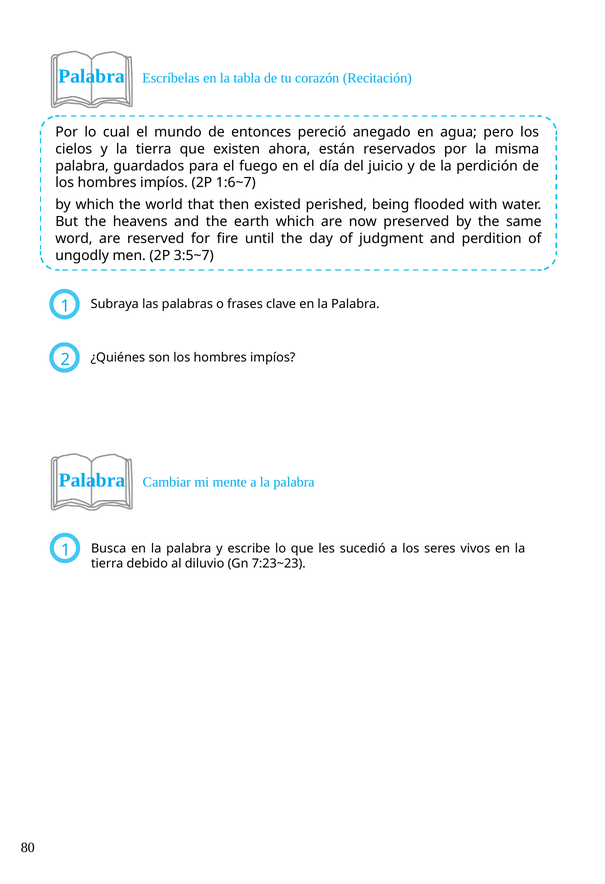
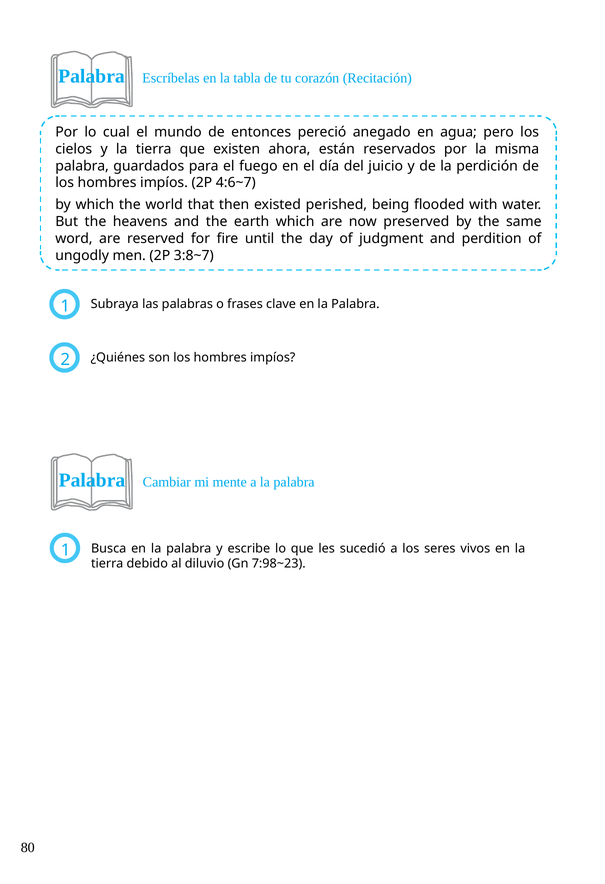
1:6~7: 1:6~7 -> 4:6~7 (236, 183)
3:5~7: 3:5~7 -> 3:8~7 (194, 256)
7:23~23: 7:23~23 -> 7:98~23 (279, 564)
